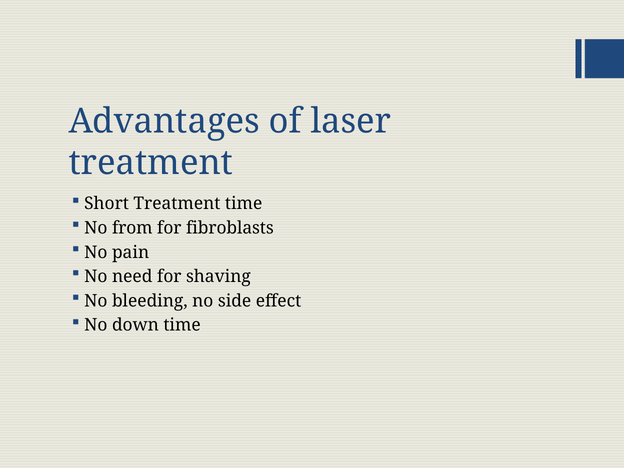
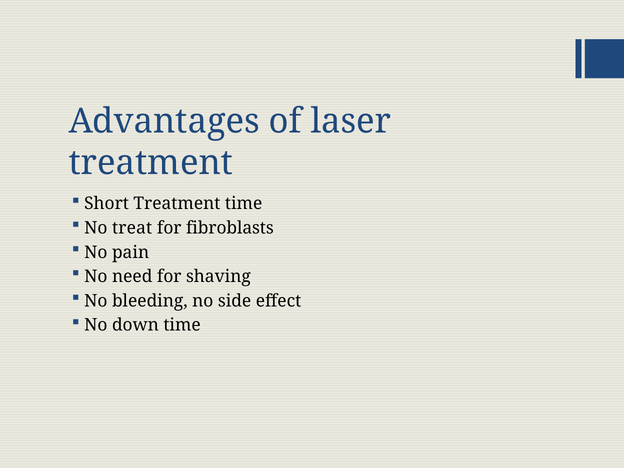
from: from -> treat (132, 228)
